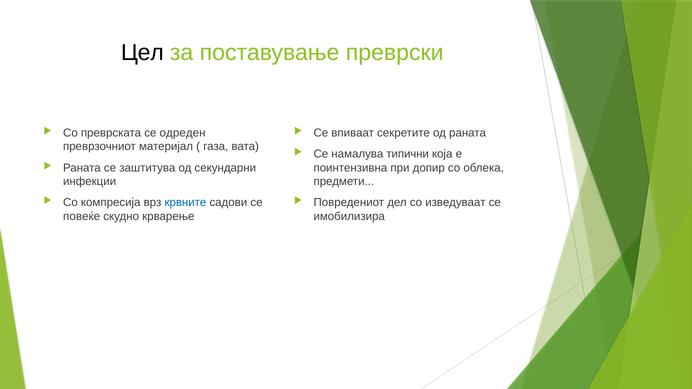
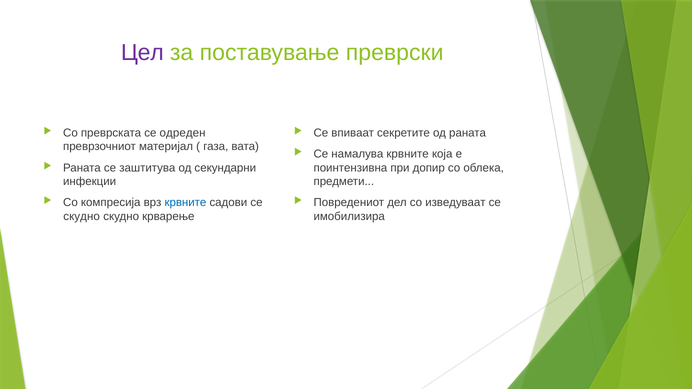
Цел colour: black -> purple (142, 53)
намалува типични: типични -> крвните (408, 154)
повеќе: повеќе -> скудно (82, 217)
